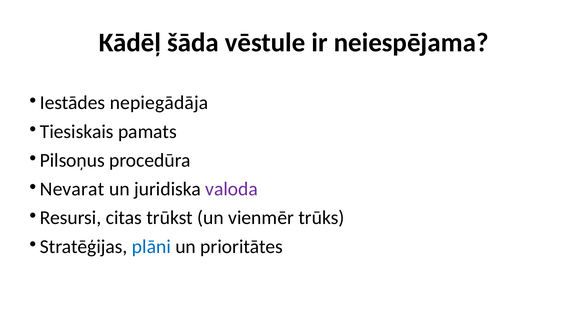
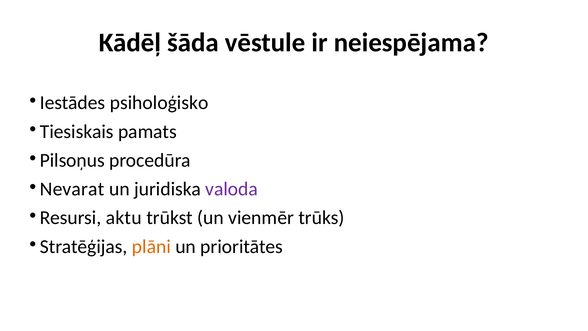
nepiegādāja: nepiegādāja -> psiholoģisko (159, 103)
citas: citas -> aktu (124, 218)
plāni colour: blue -> orange (151, 246)
